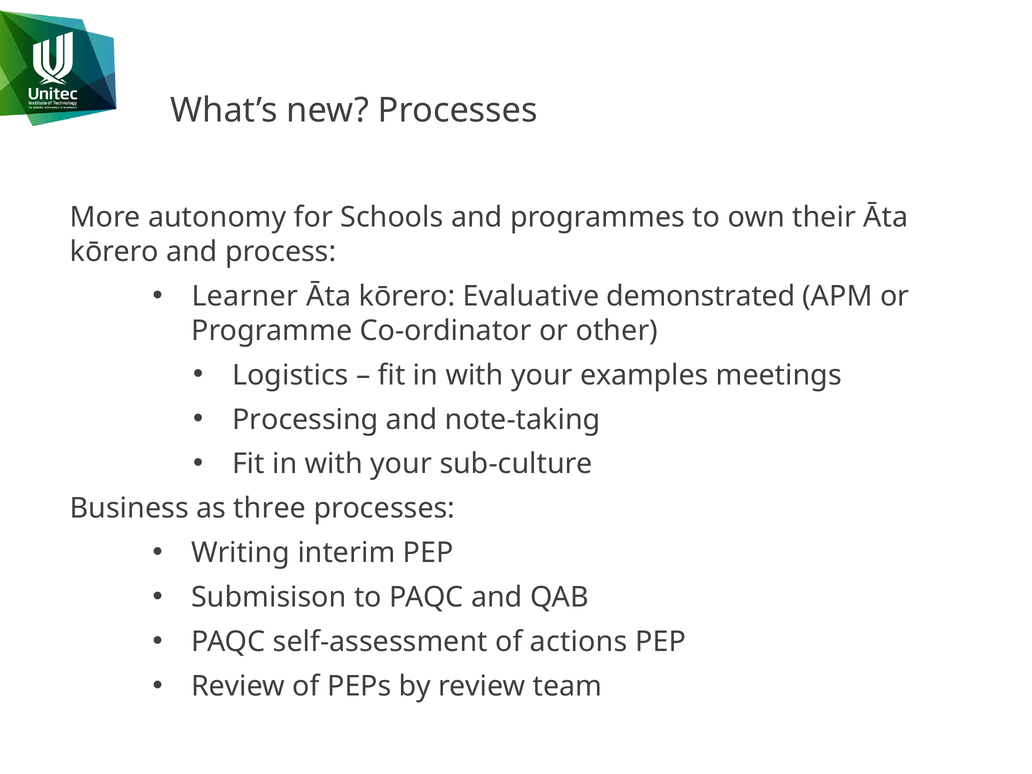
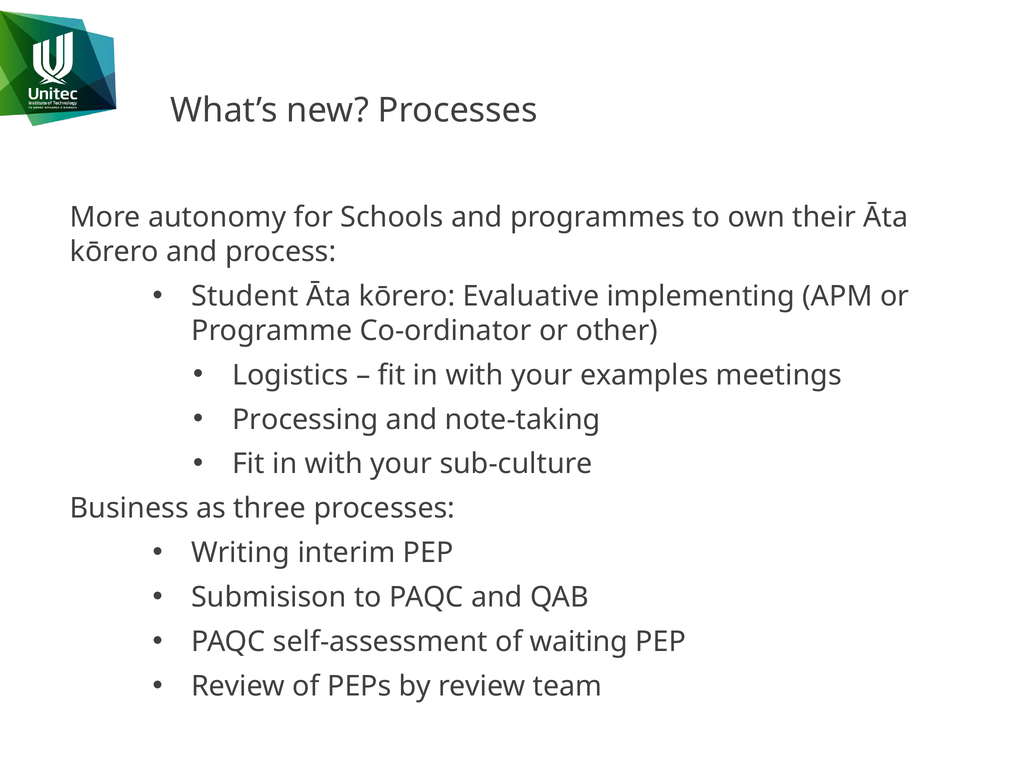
Learner: Learner -> Student (245, 296)
demonstrated: demonstrated -> implementing (701, 296)
actions: actions -> waiting (579, 642)
